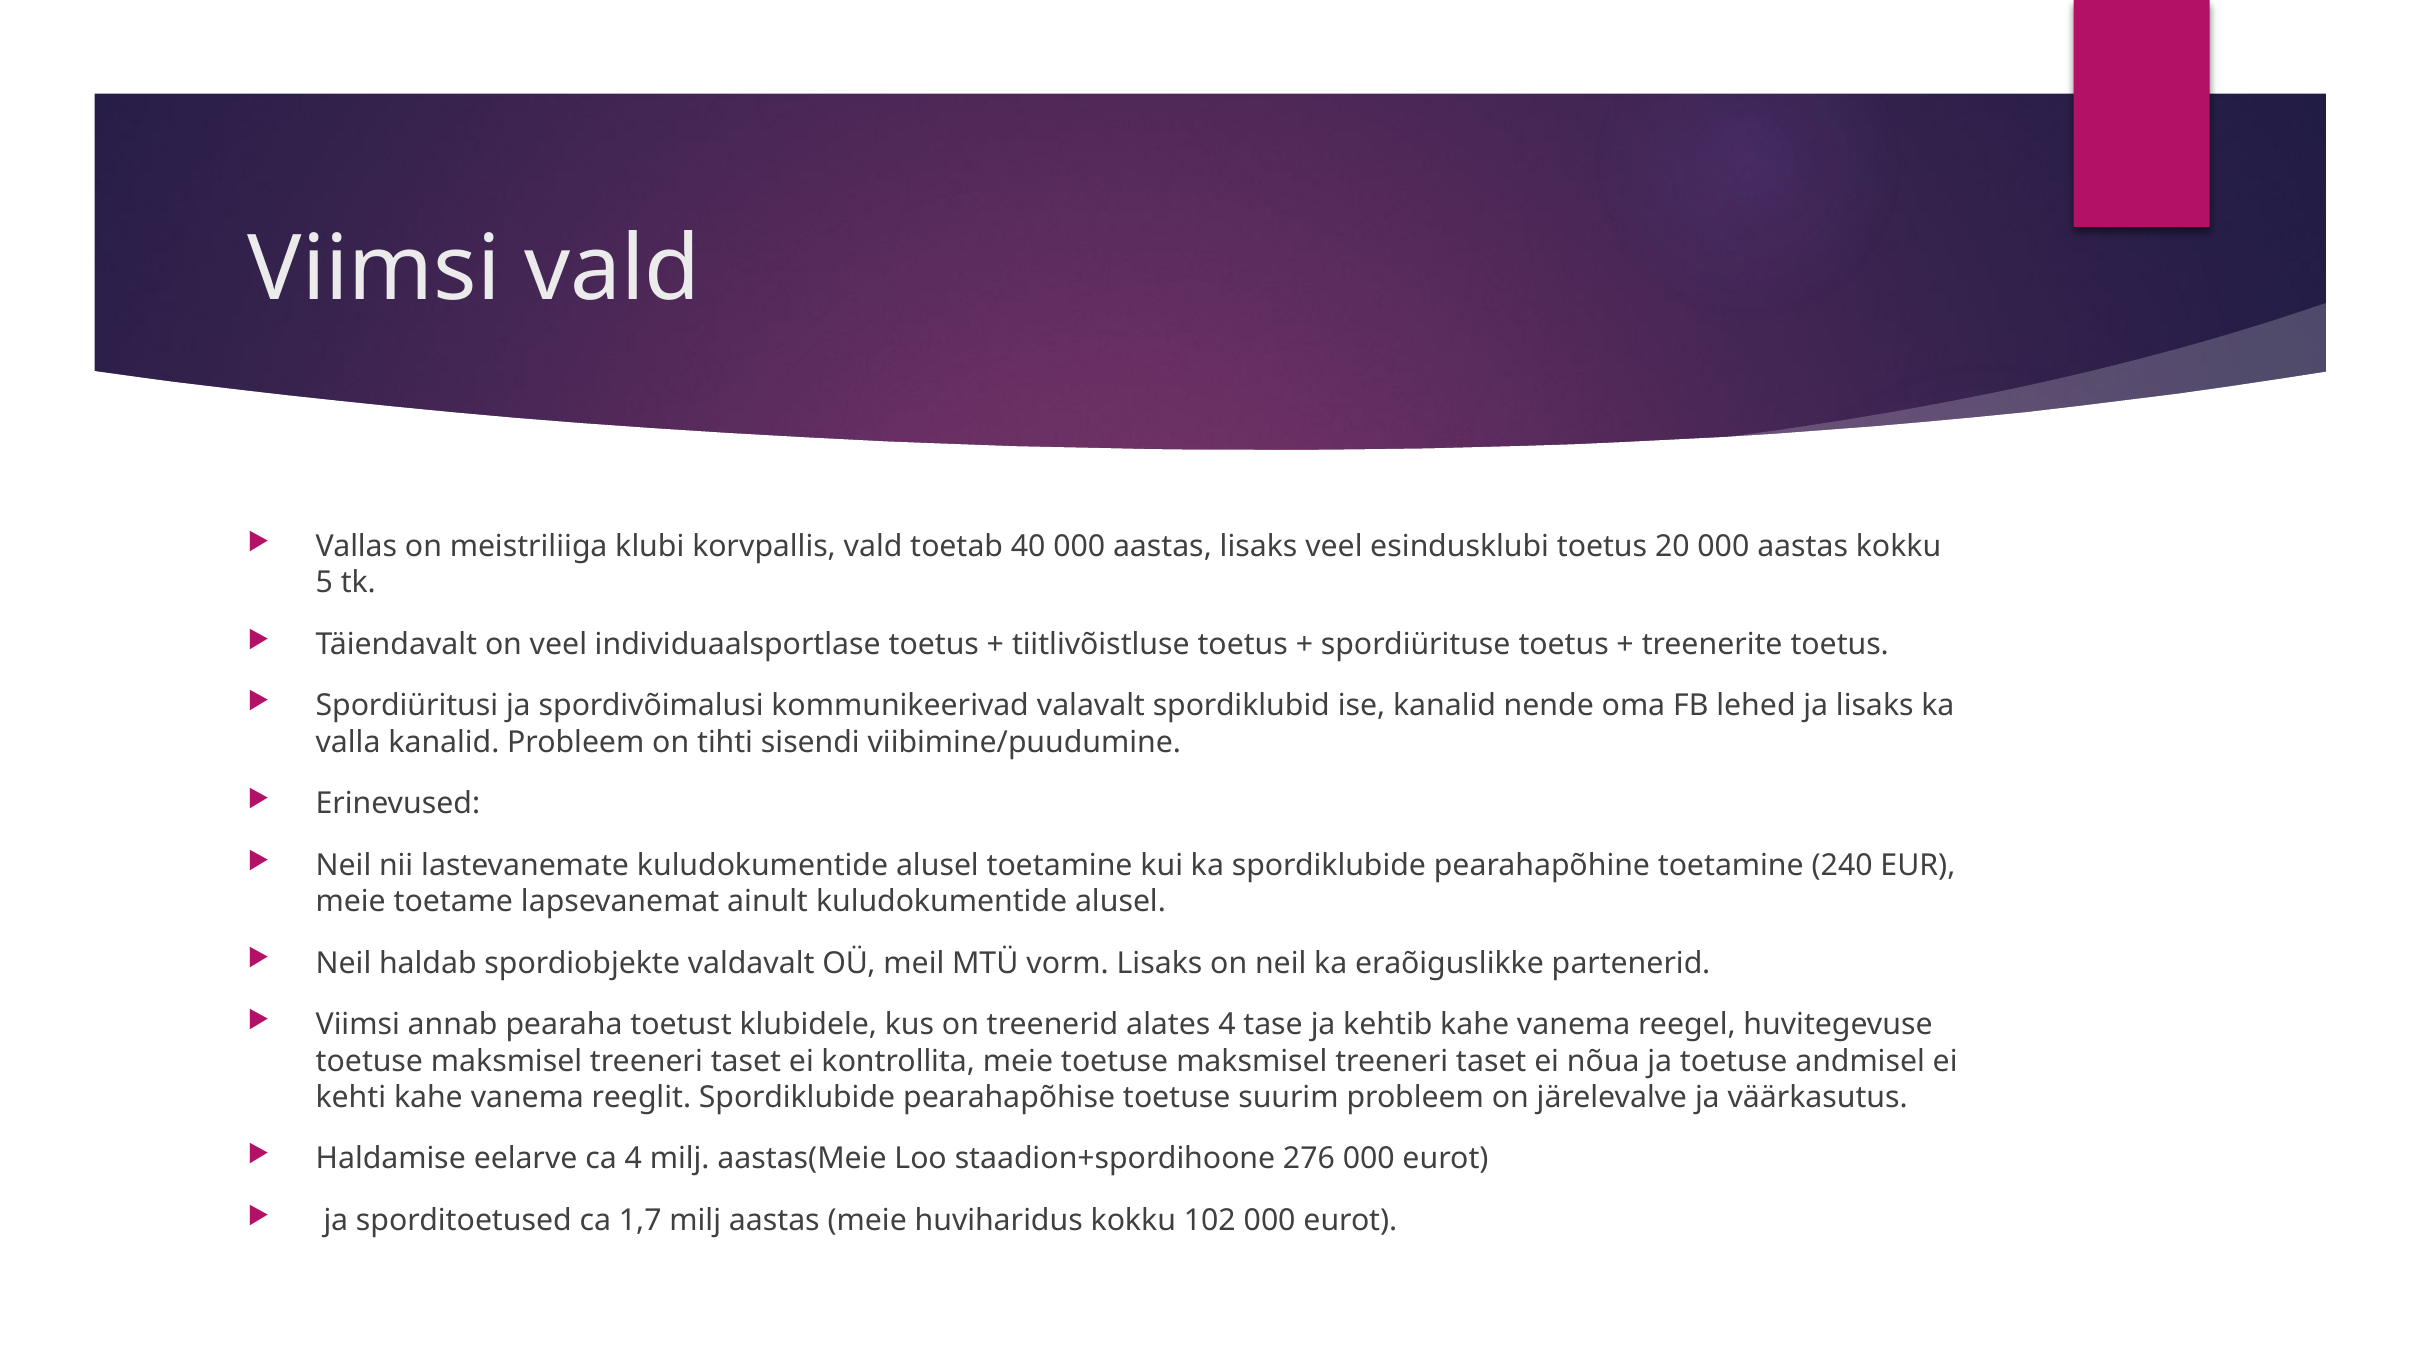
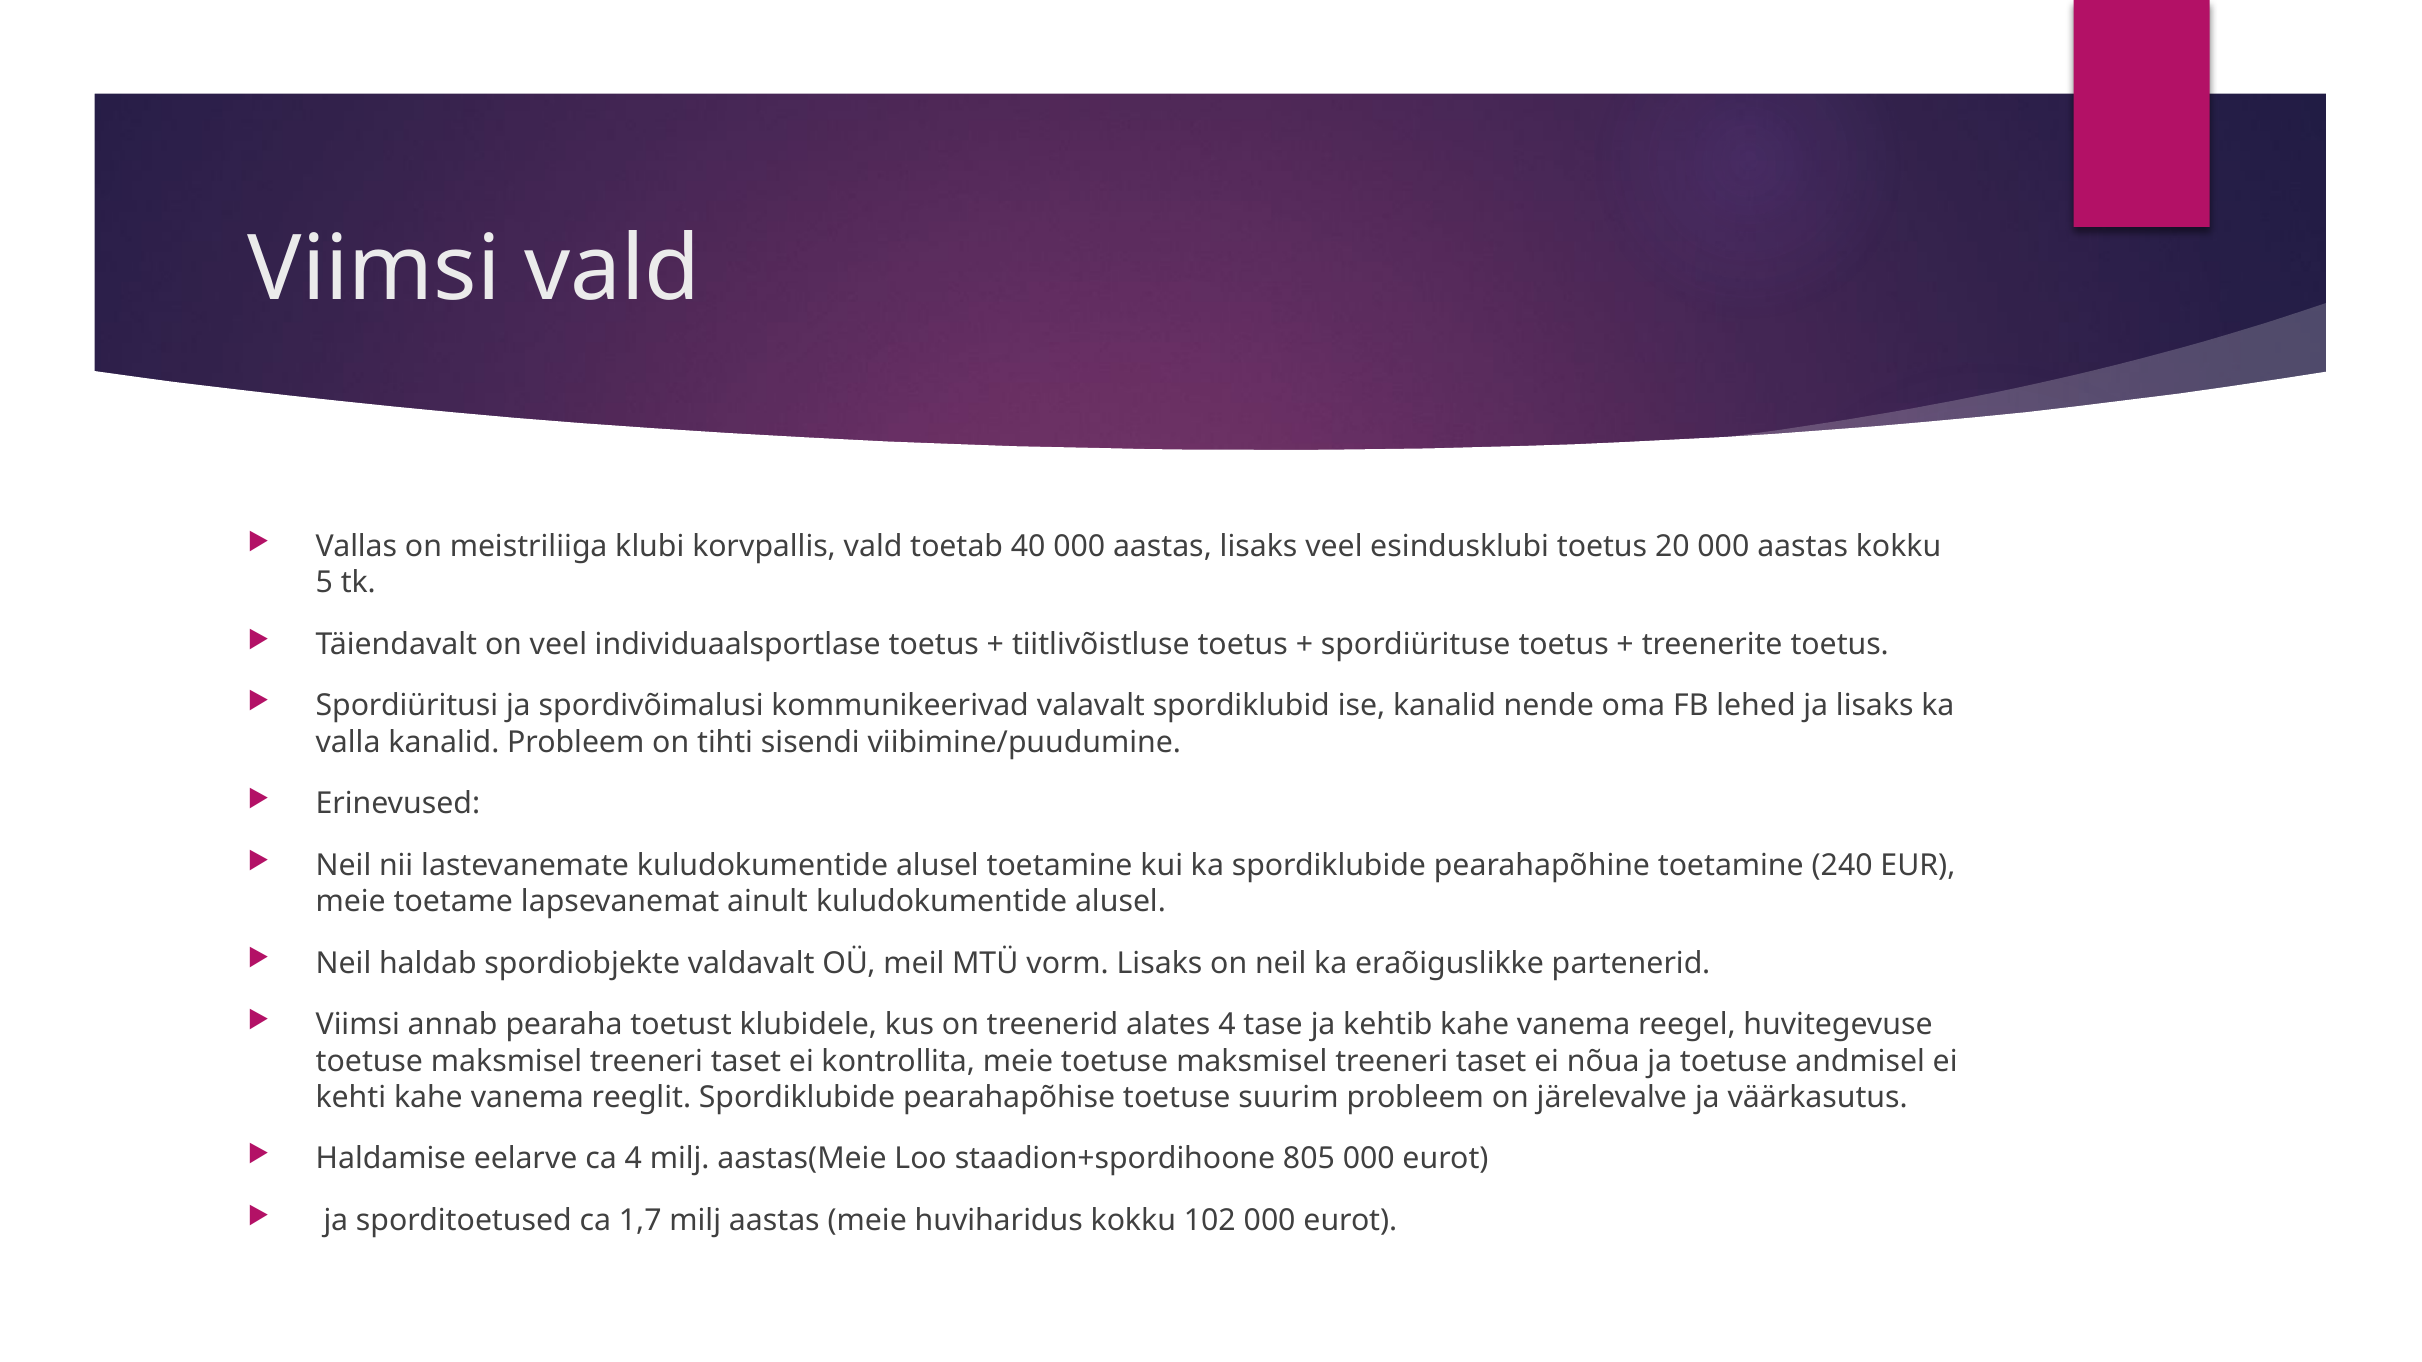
276: 276 -> 805 (1309, 1159)
